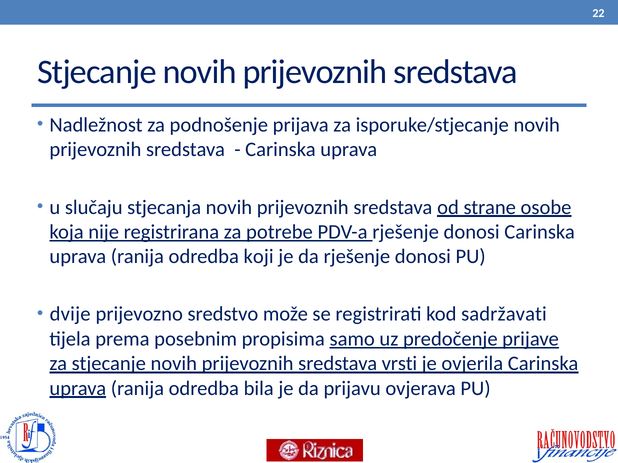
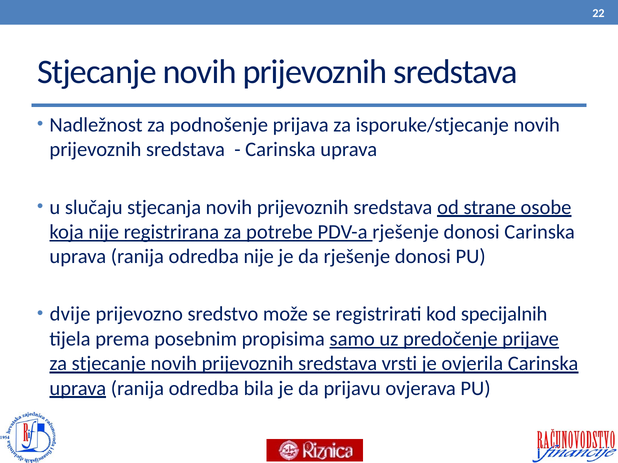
odredba koji: koji -> nije (259, 257)
sadržavati: sadržavati -> specijalnih (504, 315)
